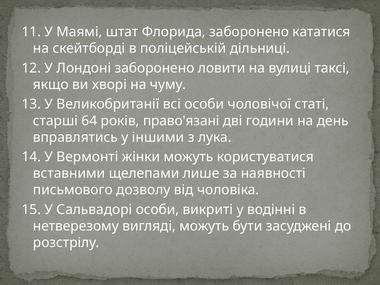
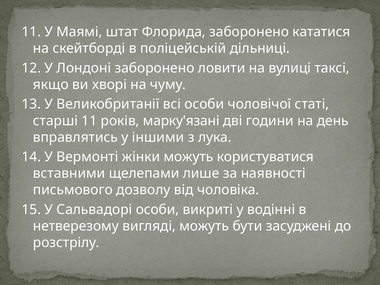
старші 64: 64 -> 11 (89, 121)
право'язані: право'язані -> марку'язані (181, 121)
